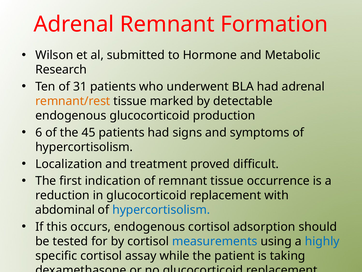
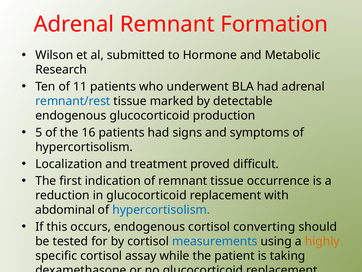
31: 31 -> 11 (80, 87)
remnant/rest colour: orange -> blue (73, 101)
6: 6 -> 5 (39, 132)
45: 45 -> 16 (89, 132)
adsorption: adsorption -> converting (264, 226)
highly colour: blue -> orange (322, 241)
